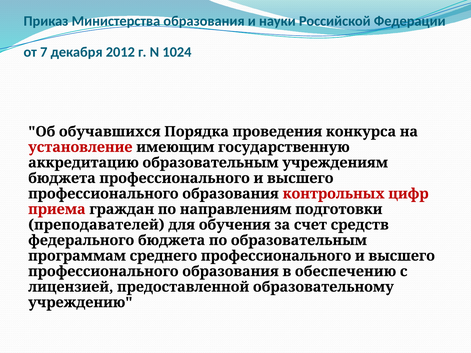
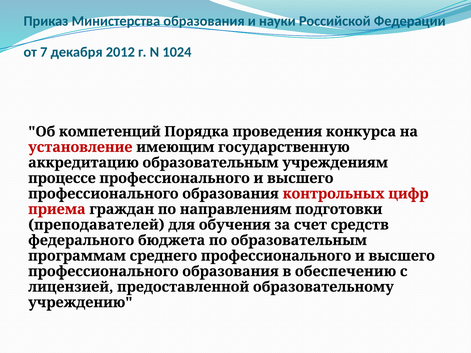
обучавшихся: обучавшихся -> компетенций (110, 132)
бюджета: бюджета -> процессе (62, 178)
